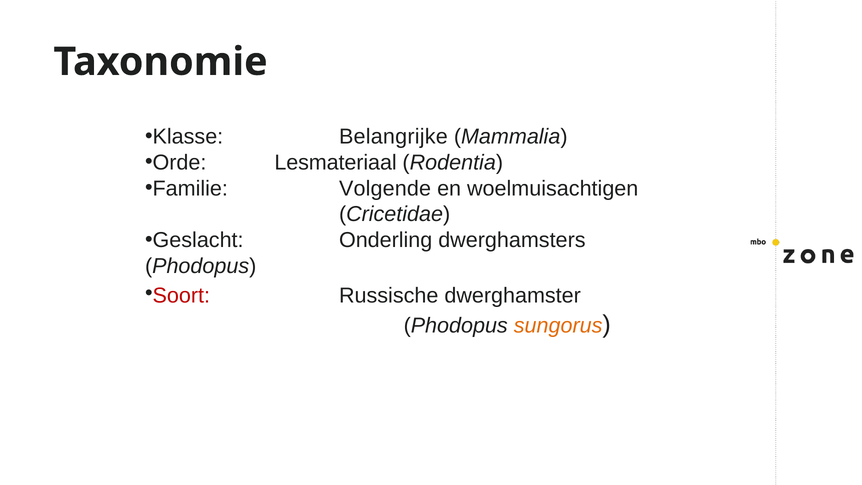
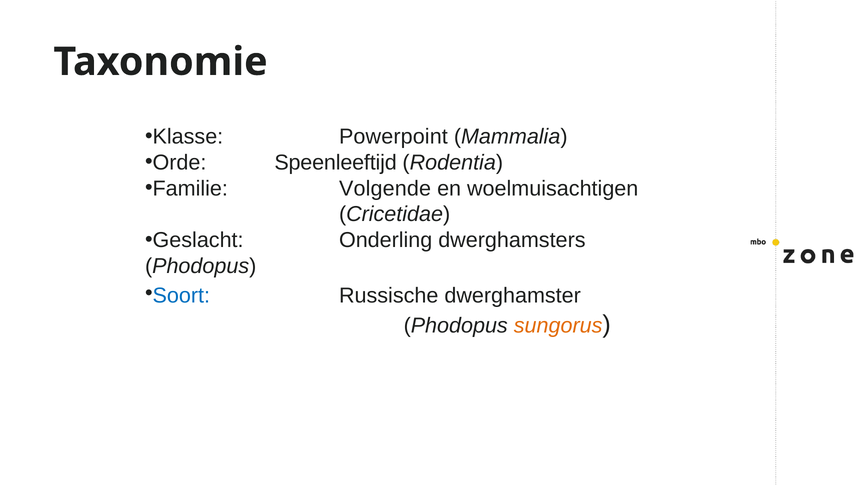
Belangrijke: Belangrijke -> Powerpoint (393, 137)
Lesmateriaal: Lesmateriaal -> Speenleeftijd (336, 162)
Soort colour: red -> blue (181, 295)
